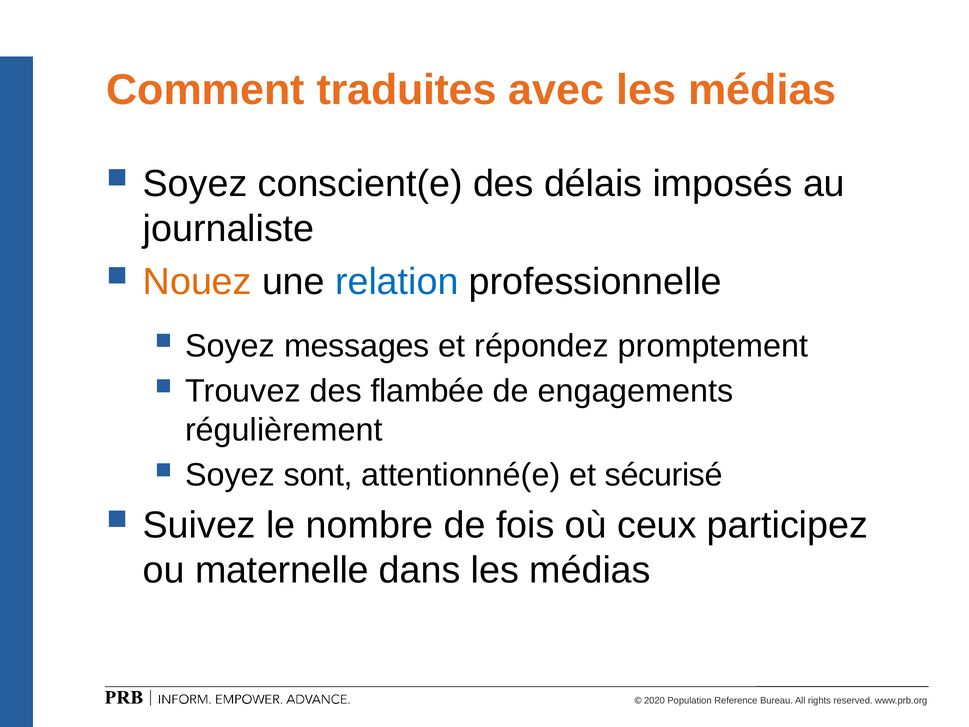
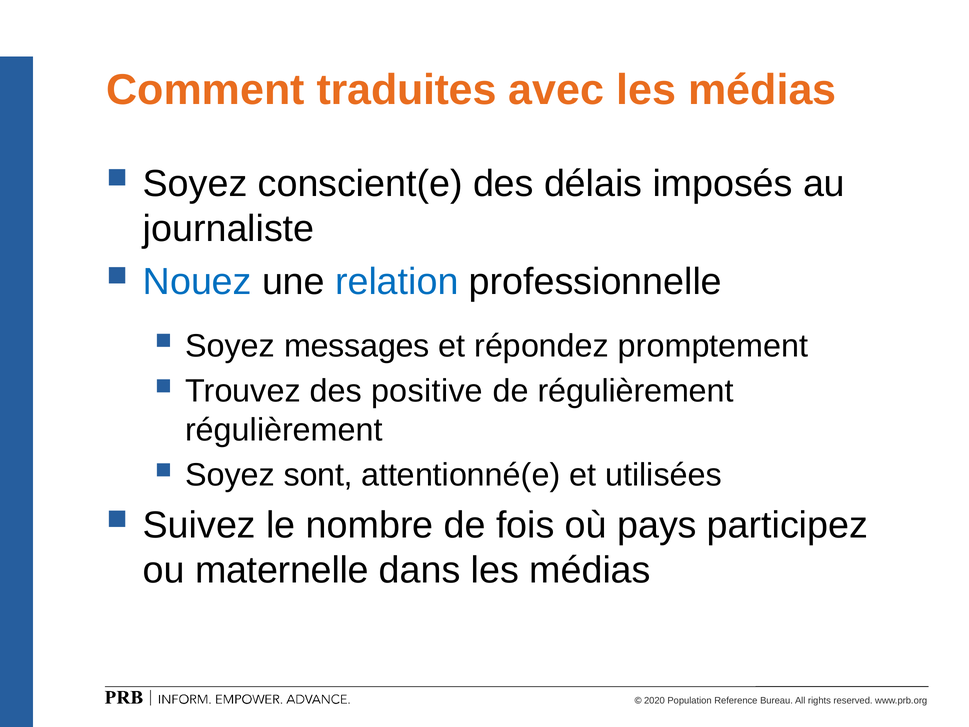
Nouez colour: orange -> blue (197, 282)
flambée: flambée -> positive (427, 391)
de engagements: engagements -> régulièrement (636, 391)
sécurisé: sécurisé -> utilisées (664, 475)
ceux: ceux -> pays (657, 525)
